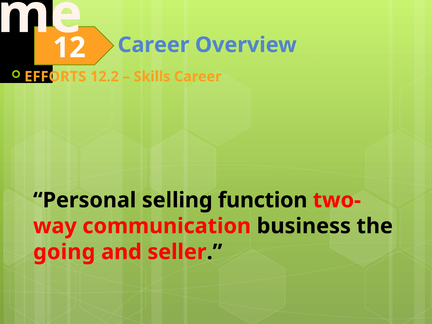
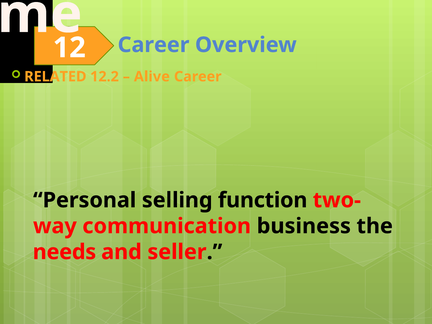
EFFORTS: EFFORTS -> RELATED (55, 77)
Skills: Skills -> Alive (152, 77)
going: going -> needs (64, 252)
